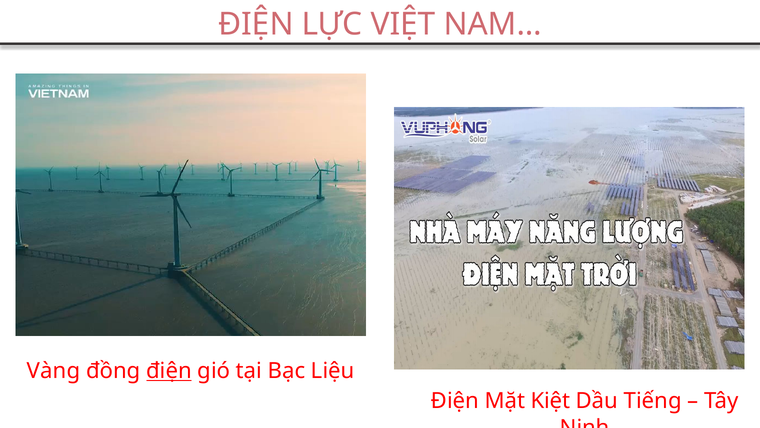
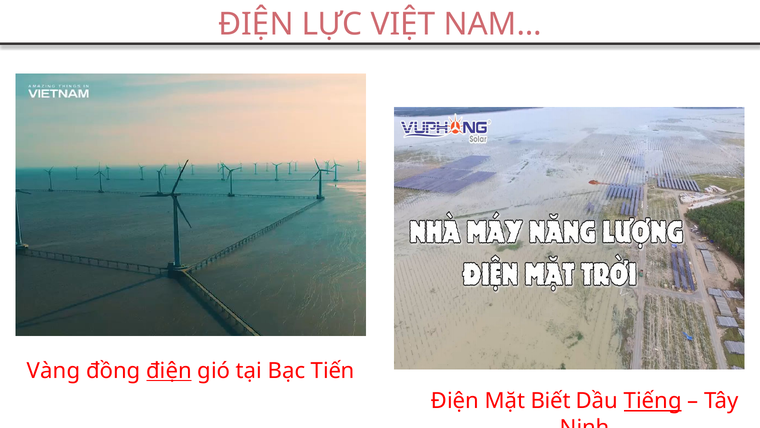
Liệu: Liệu -> Tiến (333, 371)
Kiệt: Kiệt -> Biết (551, 401)
Tiếng underline: none -> present (653, 401)
